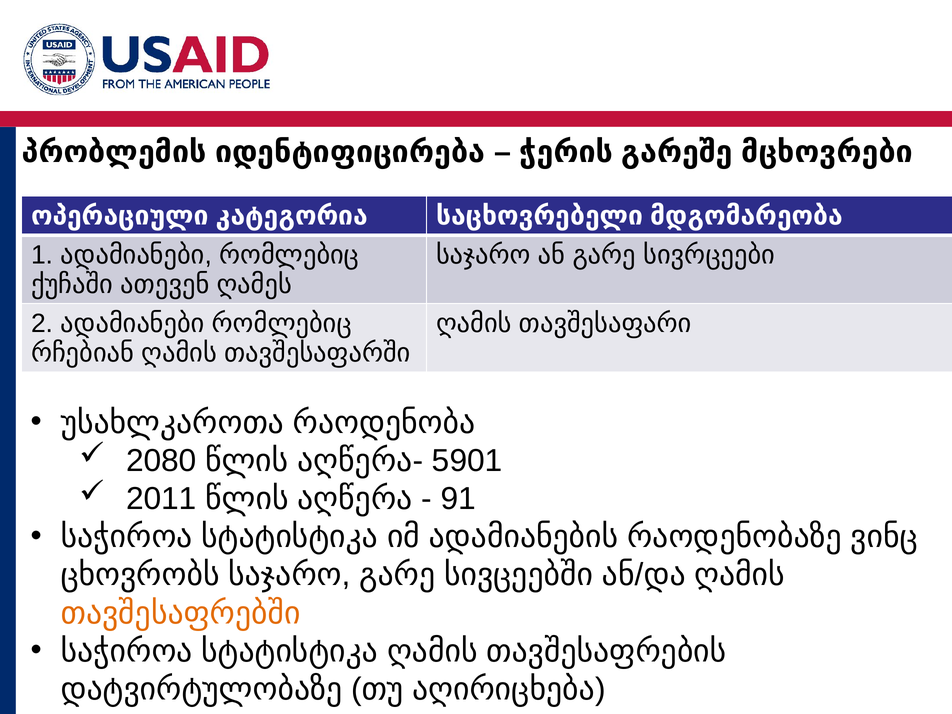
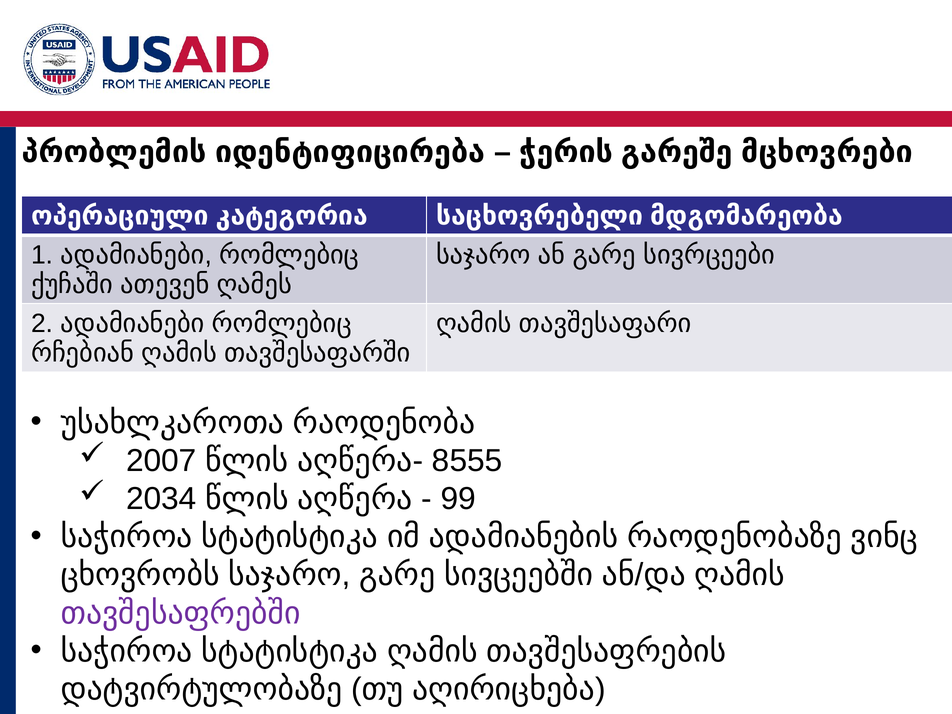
2080: 2080 -> 2007 (161, 461)
5901: 5901 -> 8555 (467, 461)
2011: 2011 -> 2034 (161, 499)
91: 91 -> 99 (458, 499)
თავშესაფრებში colour: orange -> purple (181, 613)
